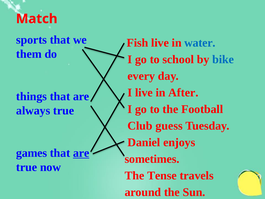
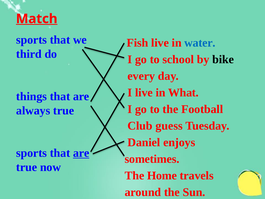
Match underline: none -> present (37, 19)
them: them -> third (29, 54)
bike colour: blue -> black (223, 59)
After: After -> What (183, 93)
games: games -> sports (32, 153)
Tense: Tense -> Home (162, 175)
